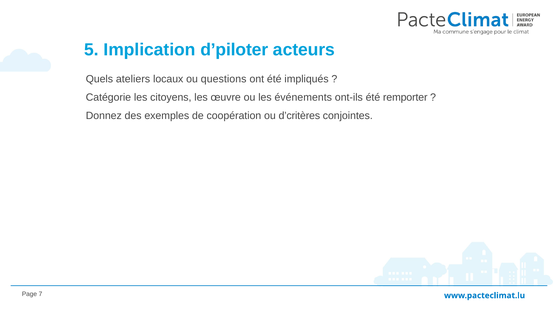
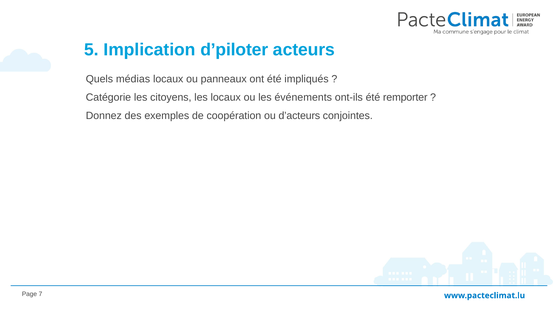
ateliers: ateliers -> médias (133, 79)
questions: questions -> panneaux (224, 79)
les œuvre: œuvre -> locaux (226, 97)
d’critères: d’critères -> d’acteurs (299, 116)
